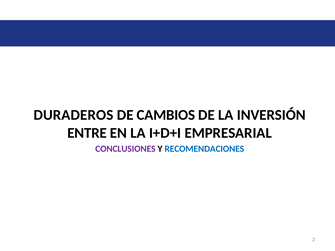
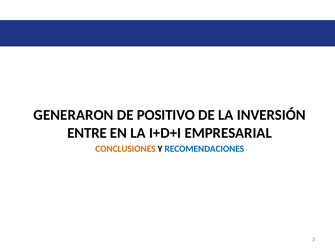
DURADEROS: DURADEROS -> GENERARON (73, 115)
CAMBIOS: CAMBIOS -> POSITIVO (166, 115)
CONCLUSIONES colour: purple -> orange (125, 149)
